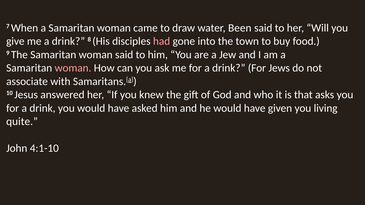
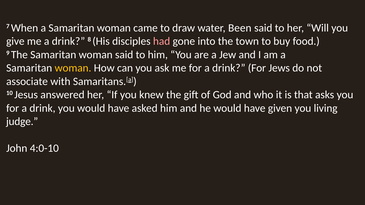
woman colour: pink -> yellow (73, 68)
quite: quite -> judge (22, 122)
4:1-10: 4:1-10 -> 4:0-10 (44, 148)
